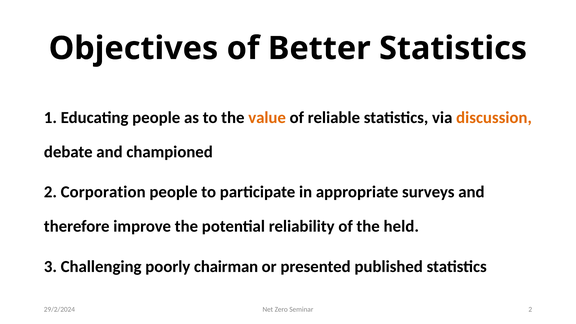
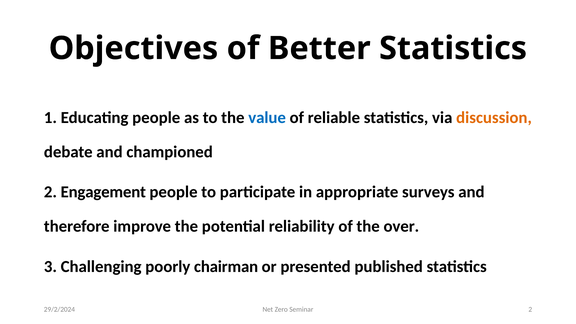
value colour: orange -> blue (267, 118)
Corporation: Corporation -> Engagement (103, 192)
held: held -> over (401, 226)
